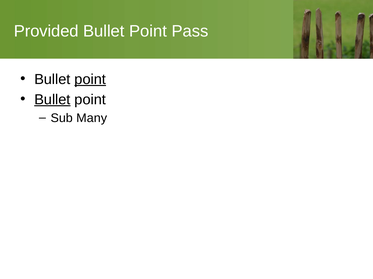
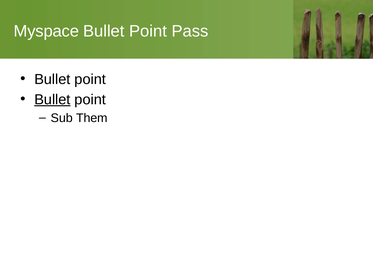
Provided: Provided -> Myspace (46, 31)
point underline: present -> none (90, 79)
Many: Many -> Them (92, 118)
